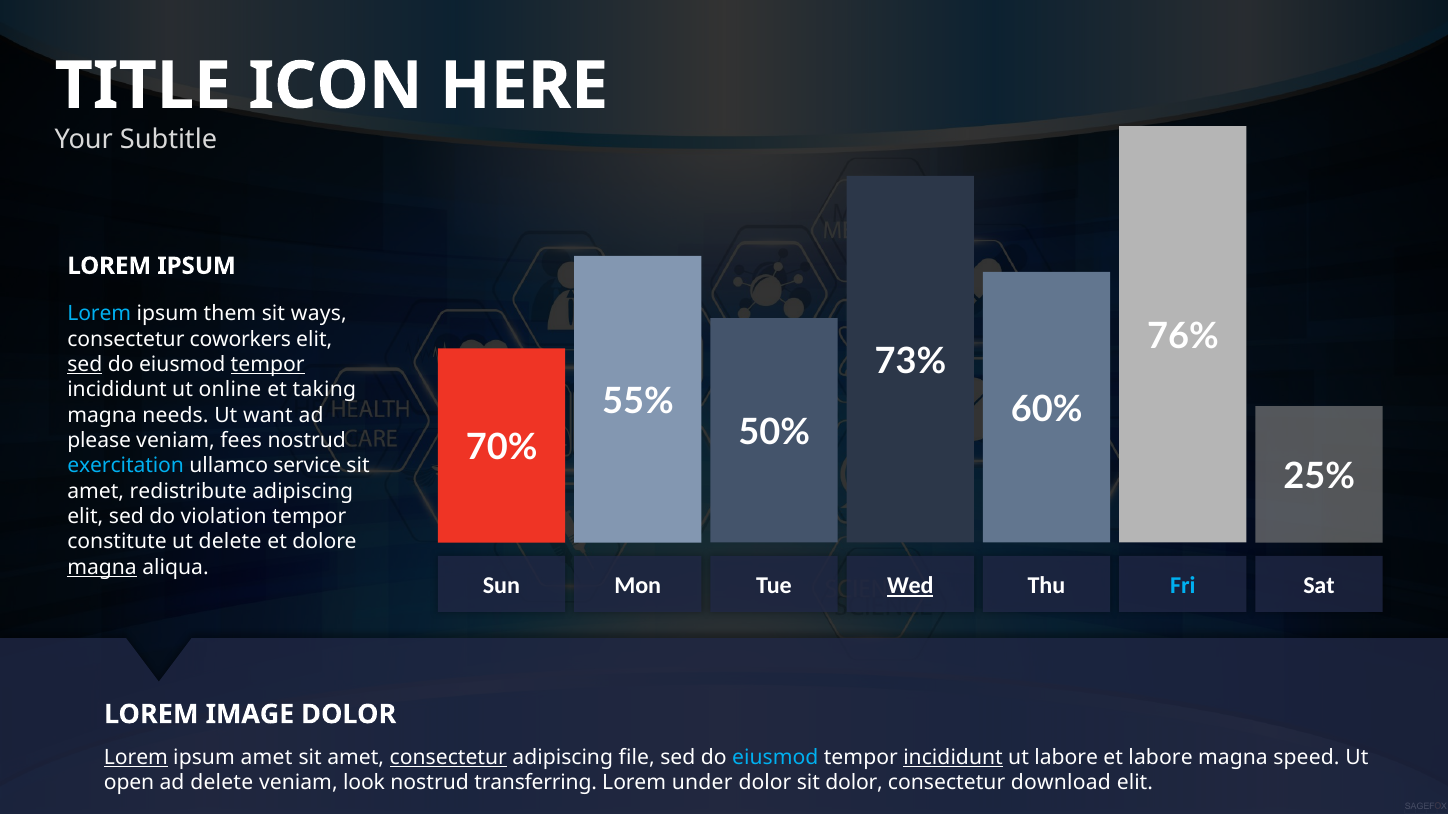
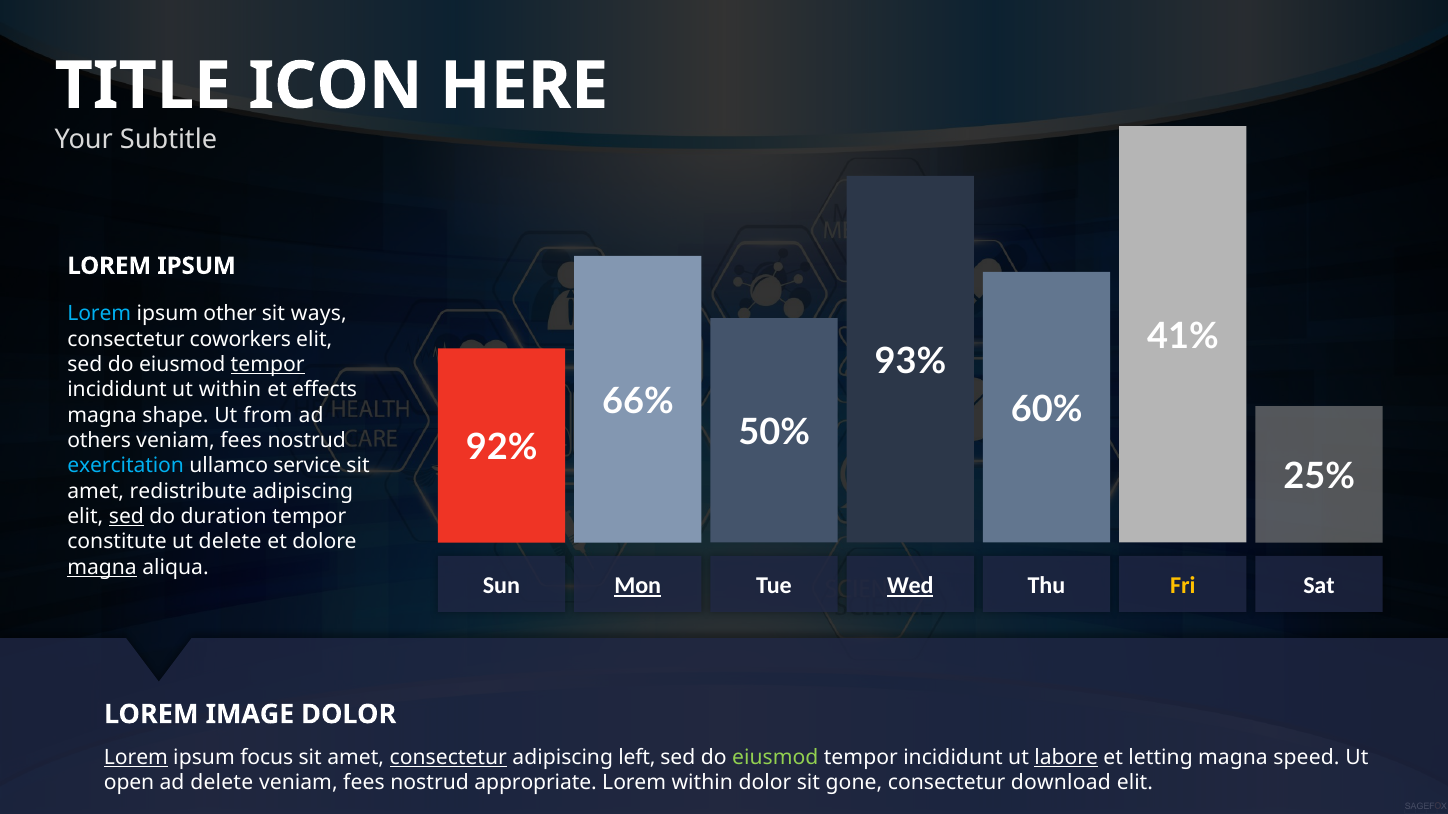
them: them -> other (230, 314)
76%: 76% -> 41% (1183, 337)
73%: 73% -> 93% (910, 362)
sed underline: present -> none (85, 365)
ut online: online -> within (230, 390)
taking: taking -> effects (325, 390)
55%: 55% -> 66% (638, 402)
needs: needs -> shape (176, 415)
want: want -> from (268, 415)
70%: 70% -> 92% (502, 448)
please: please -> others (99, 441)
sed underline: none -> present (126, 517)
violation: violation -> duration (224, 517)
Mon underline: none -> present (638, 586)
Fri colour: light blue -> yellow (1183, 586)
ipsum amet: amet -> focus (267, 758)
file: file -> left (637, 758)
eiusmod colour: light blue -> light green (775, 758)
incididunt underline: present -> none (953, 758)
labore underline: none -> present (1066, 758)
et labore: labore -> letting (1161, 758)
look: look -> fees (364, 783)
transferring: transferring -> appropriate (536, 783)
Lorem under: under -> within (702, 783)
sit dolor: dolor -> gone (854, 783)
